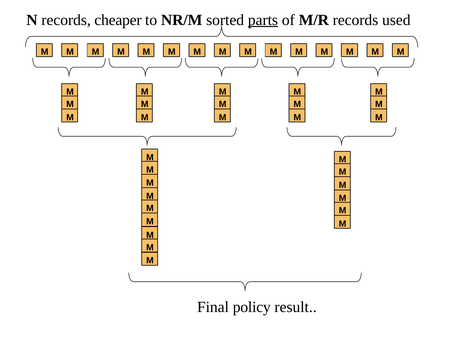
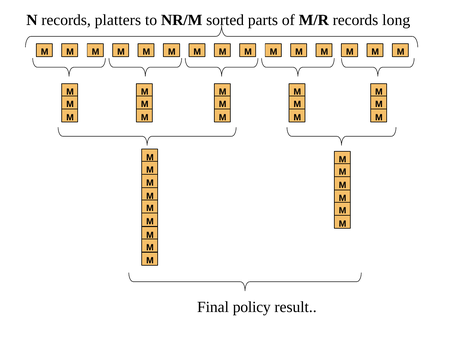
cheaper: cheaper -> platters (118, 20)
parts underline: present -> none (263, 20)
used: used -> long (396, 20)
